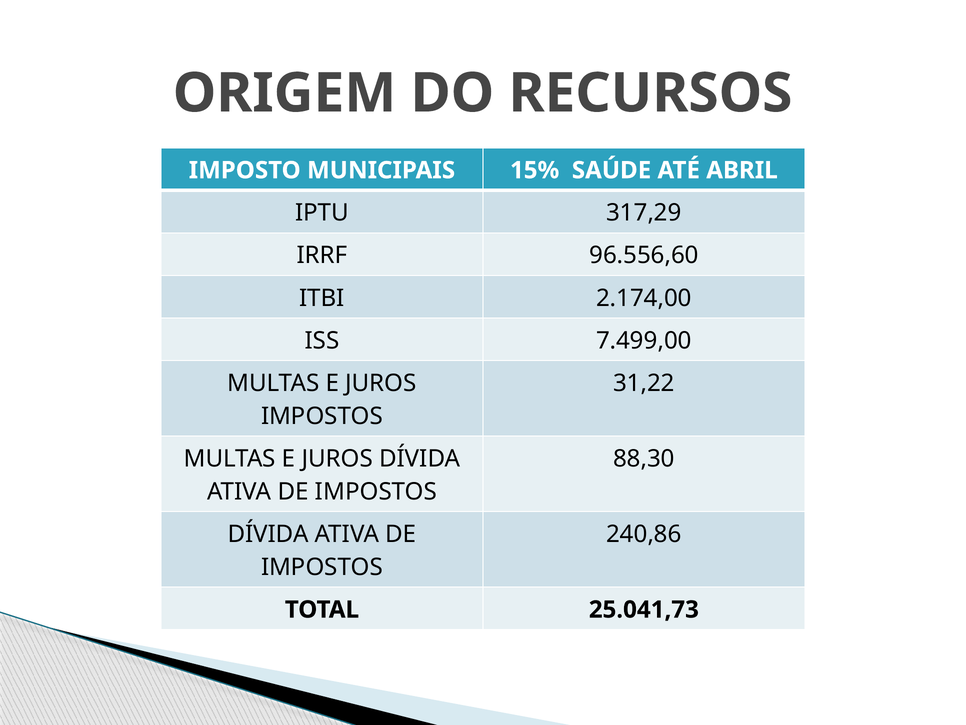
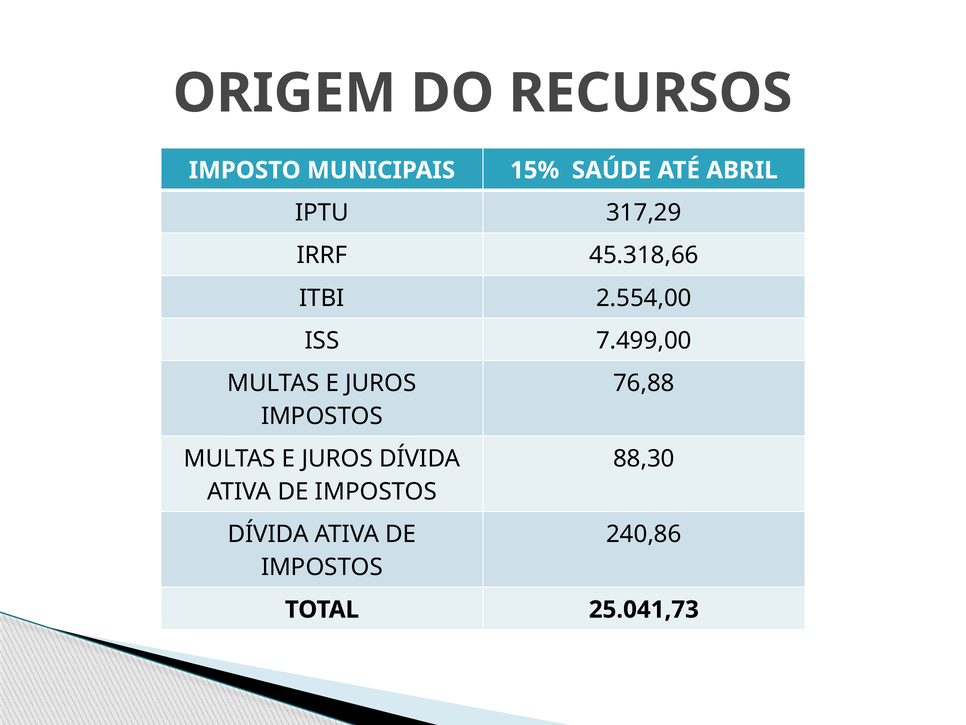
96.556,60: 96.556,60 -> 45.318,66 (644, 255)
2.174,00: 2.174,00 -> 2.554,00 (644, 298)
31,22: 31,22 -> 76,88 (644, 383)
